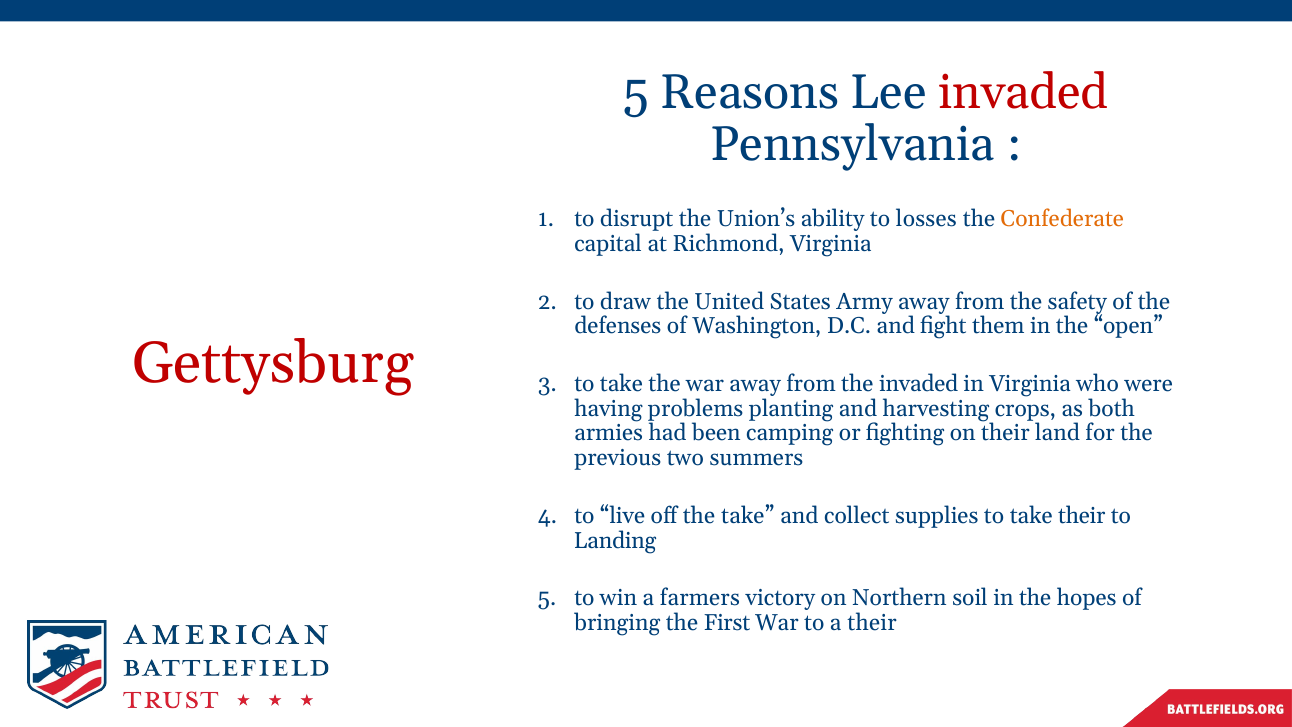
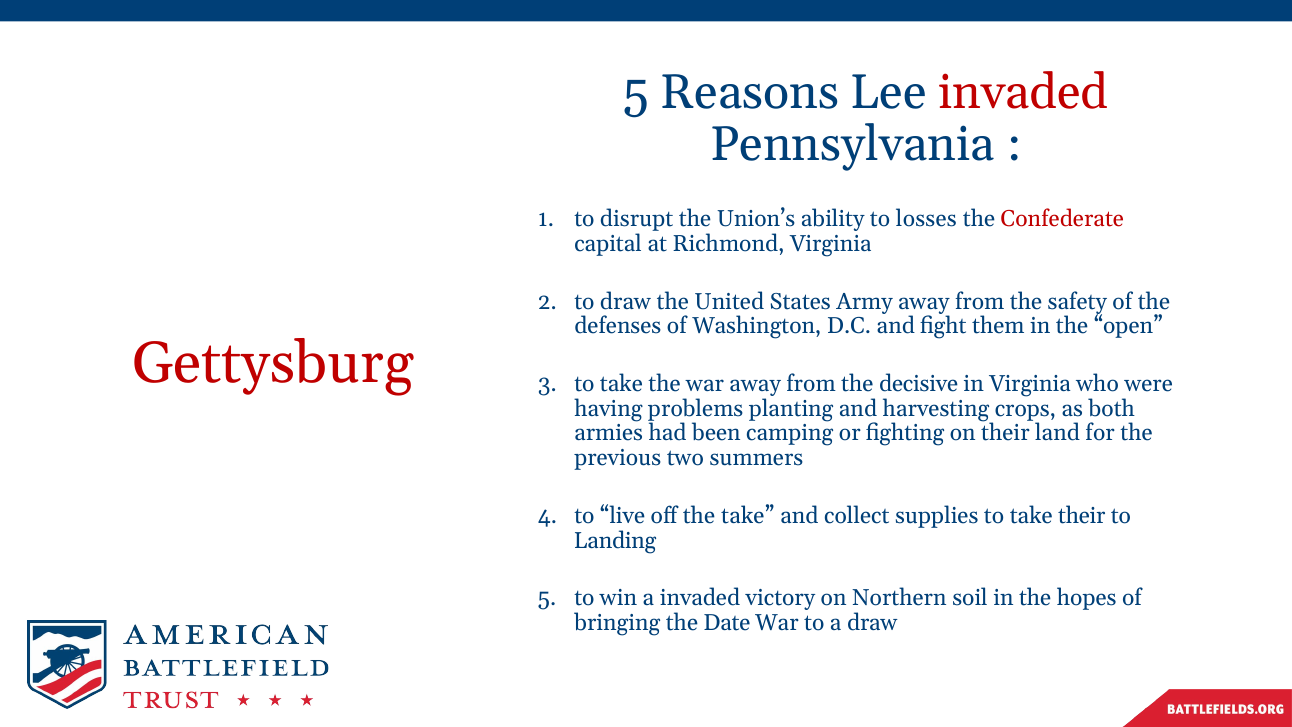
Confederate colour: orange -> red (1062, 219)
the invaded: invaded -> decisive (919, 384)
a farmers: farmers -> invaded (700, 598)
First: First -> Date (727, 623)
a their: their -> draw (872, 623)
